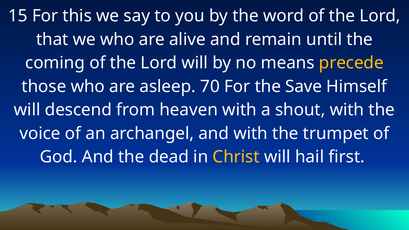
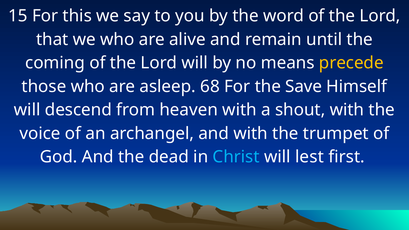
70: 70 -> 68 (210, 86)
Christ colour: yellow -> light blue (236, 157)
hail: hail -> lest (310, 157)
